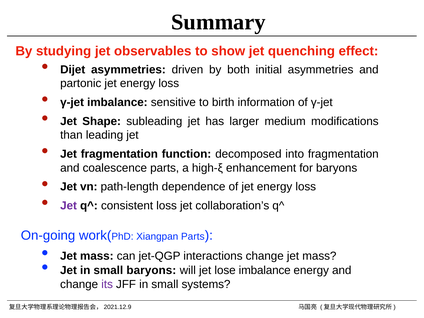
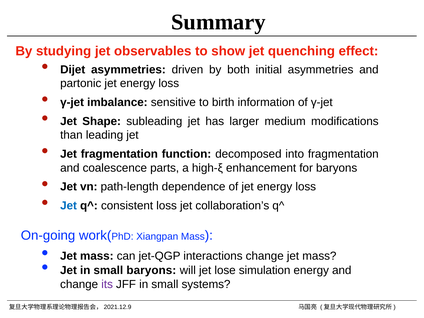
Jet colour: purple -> blue (69, 206)
Xiangpan Parts: Parts -> Mass (193, 236)
lose imbalance: imbalance -> simulation (265, 270)
